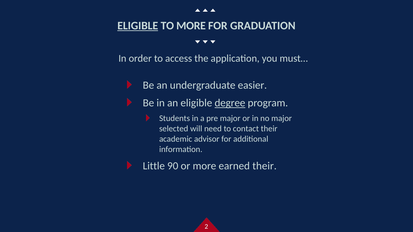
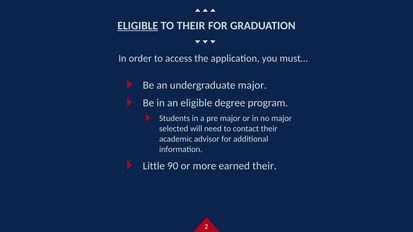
TO MORE: MORE -> THEIR (191, 26)
undergraduate easier: easier -> major (252, 85)
degree underline: present -> none (230, 103)
